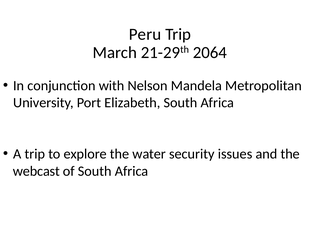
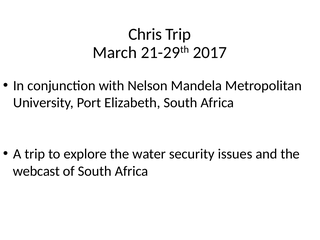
Peru: Peru -> Chris (145, 34)
2064: 2064 -> 2017 (210, 53)
